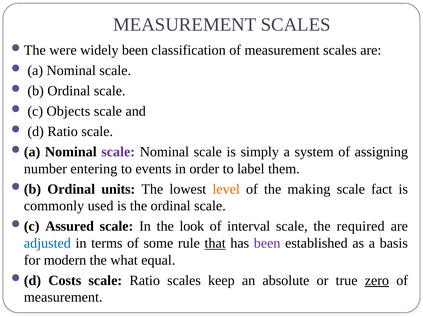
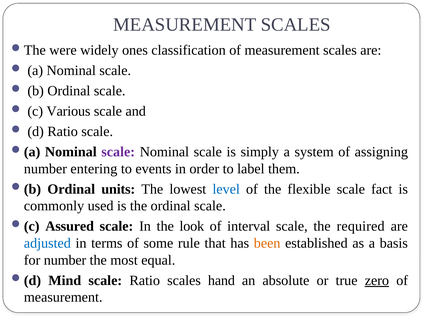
widely been: been -> ones (135, 50)
Objects: Objects -> Various (69, 111)
level colour: orange -> blue (226, 189)
making: making -> flexible (309, 189)
that underline: present -> none (215, 243)
been colour: purple -> orange (267, 243)
for modern: modern -> number (65, 260)
what: what -> most (124, 260)
Costs: Costs -> Mind (65, 281)
keep: keep -> hand (221, 281)
